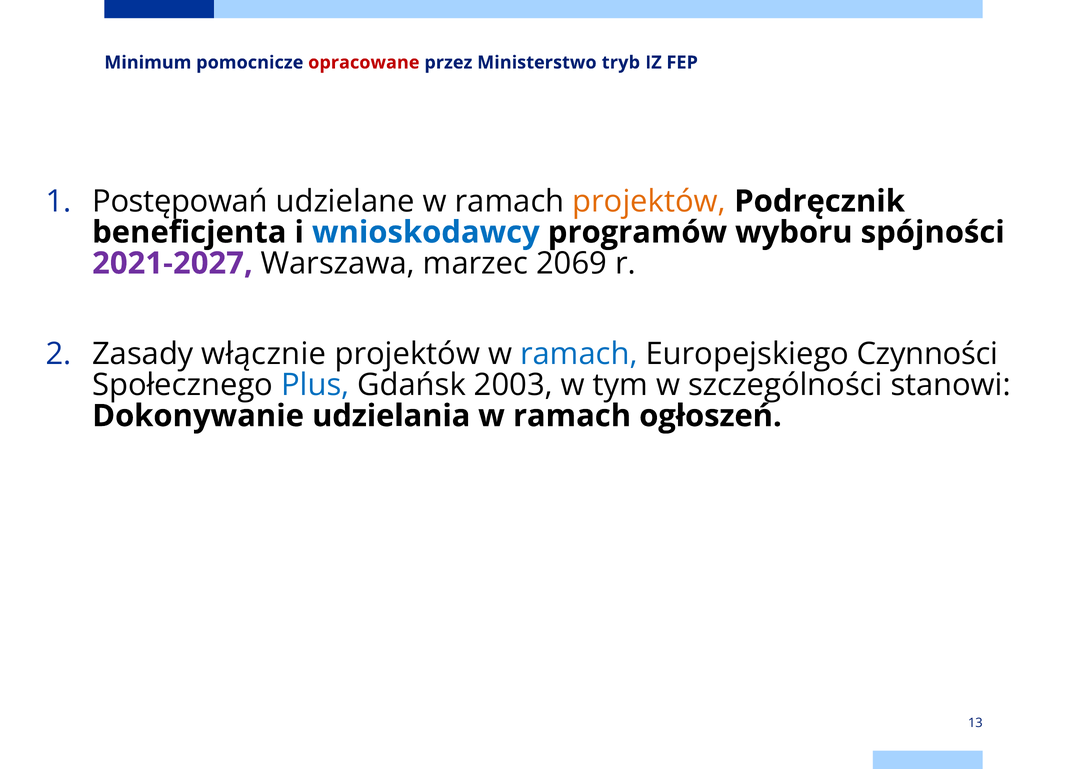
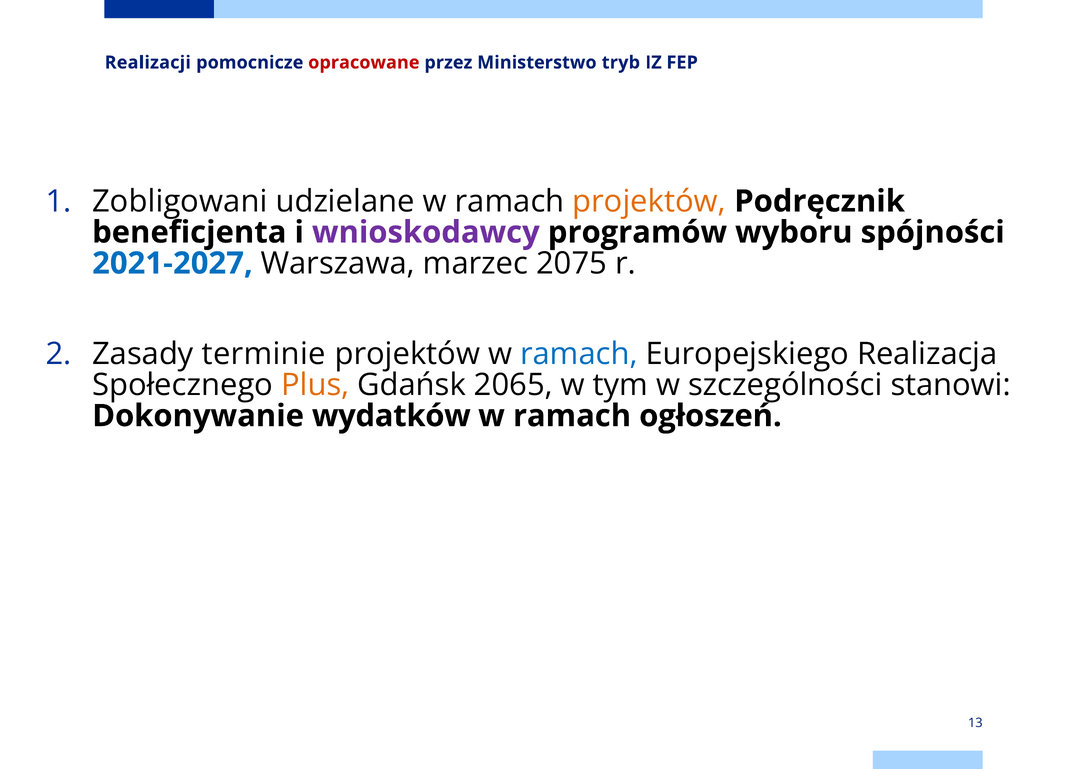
Minimum: Minimum -> Realizacji (148, 63)
Postępowań: Postępowań -> Zobligowani (180, 201)
wnioskodawcy colour: blue -> purple (426, 232)
2021-2027 colour: purple -> blue (172, 263)
2069: 2069 -> 2075 (572, 263)
włącznie: włącznie -> terminie (264, 354)
Czynności: Czynności -> Realizacja (927, 354)
Plus colour: blue -> orange (315, 385)
2003: 2003 -> 2065 (513, 385)
udzielania: udzielania -> wydatków (391, 416)
